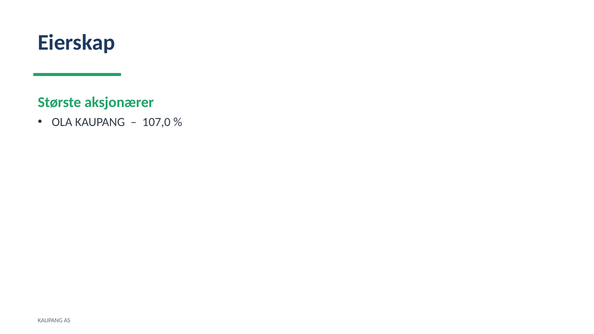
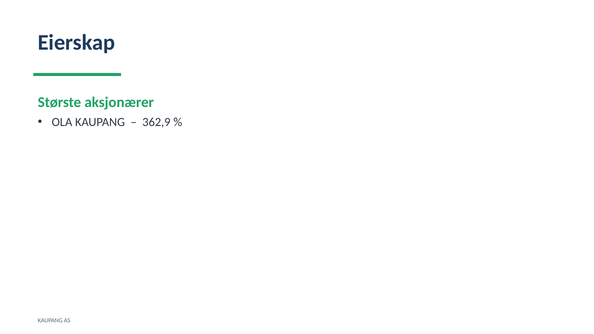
107,0: 107,0 -> 362,9 (156, 122)
